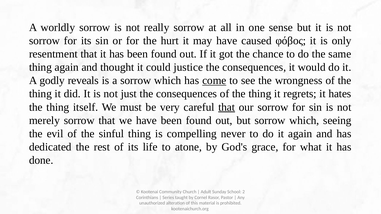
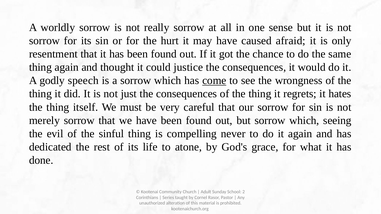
φόβος: φόβος -> afraid (291, 41)
reveals: reveals -> speech (83, 81)
that underline: present -> none (227, 107)
